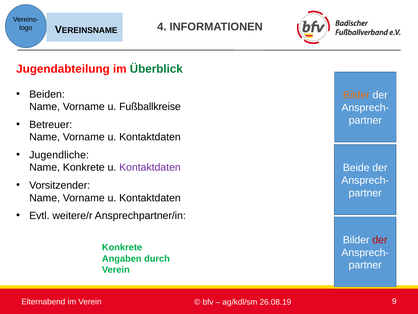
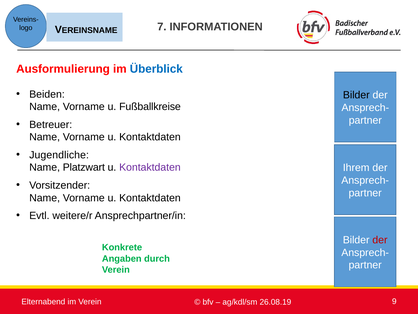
4: 4 -> 7 (162, 27)
Jugendabteilung: Jugendabteilung -> Ausformulierung (63, 69)
Überblick colour: green -> blue (156, 69)
Bilder colour: orange -> black (356, 95)
Name Konkrete: Konkrete -> Platzwart (84, 167)
Beide: Beide -> Ihrem (356, 168)
